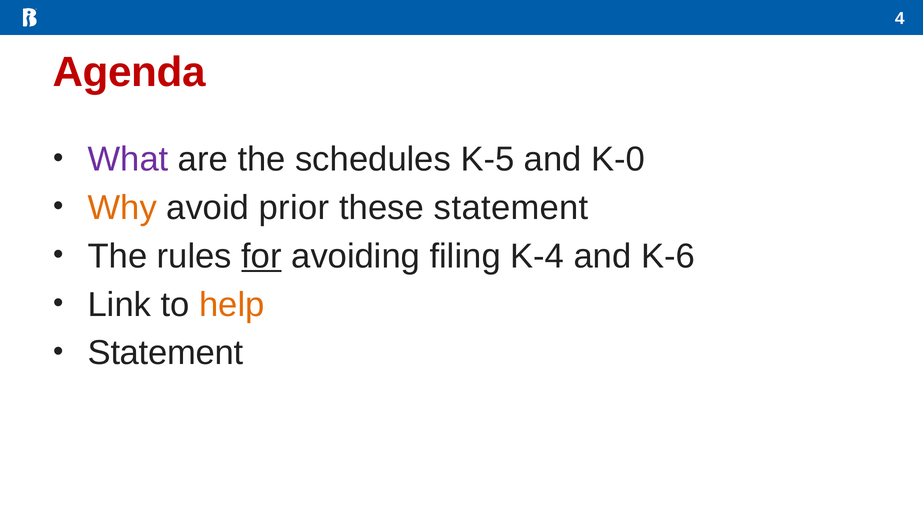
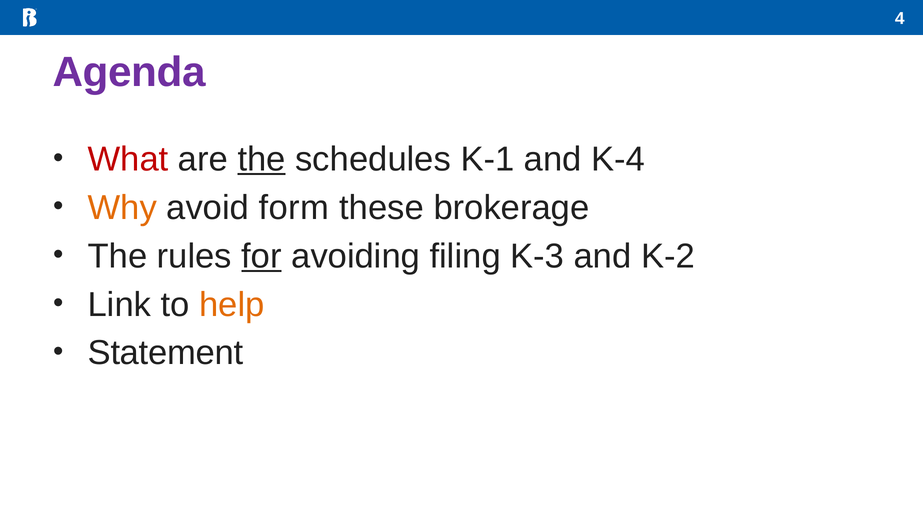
Agenda colour: red -> purple (129, 72)
What colour: purple -> red (128, 159)
the underline: none -> present (262, 159)
K-5: K-5 -> K-1 (487, 159)
K-0: K-0 -> K-4 (618, 159)
prior: prior -> form (294, 208)
these statement: statement -> brokerage (511, 208)
K-4: K-4 -> K-3 (537, 256)
K-6: K-6 -> K-2 (668, 256)
